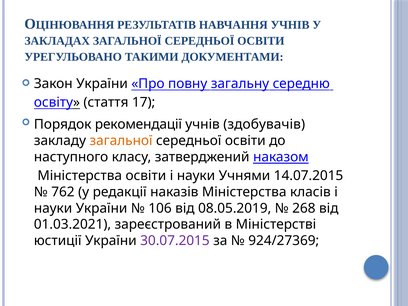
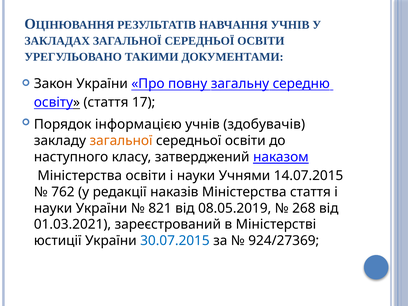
рекомендації: рекомендації -> інформацією (138, 124)
Міністерства класів: класів -> стаття (310, 192)
106: 106 -> 821 (160, 208)
30.07.2015 colour: purple -> blue (175, 241)
